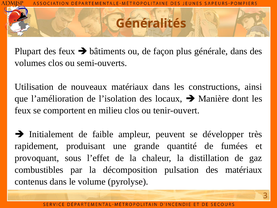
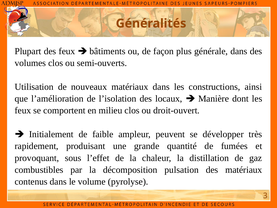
tenir-ouvert: tenir-ouvert -> droit-ouvert (176, 110)
